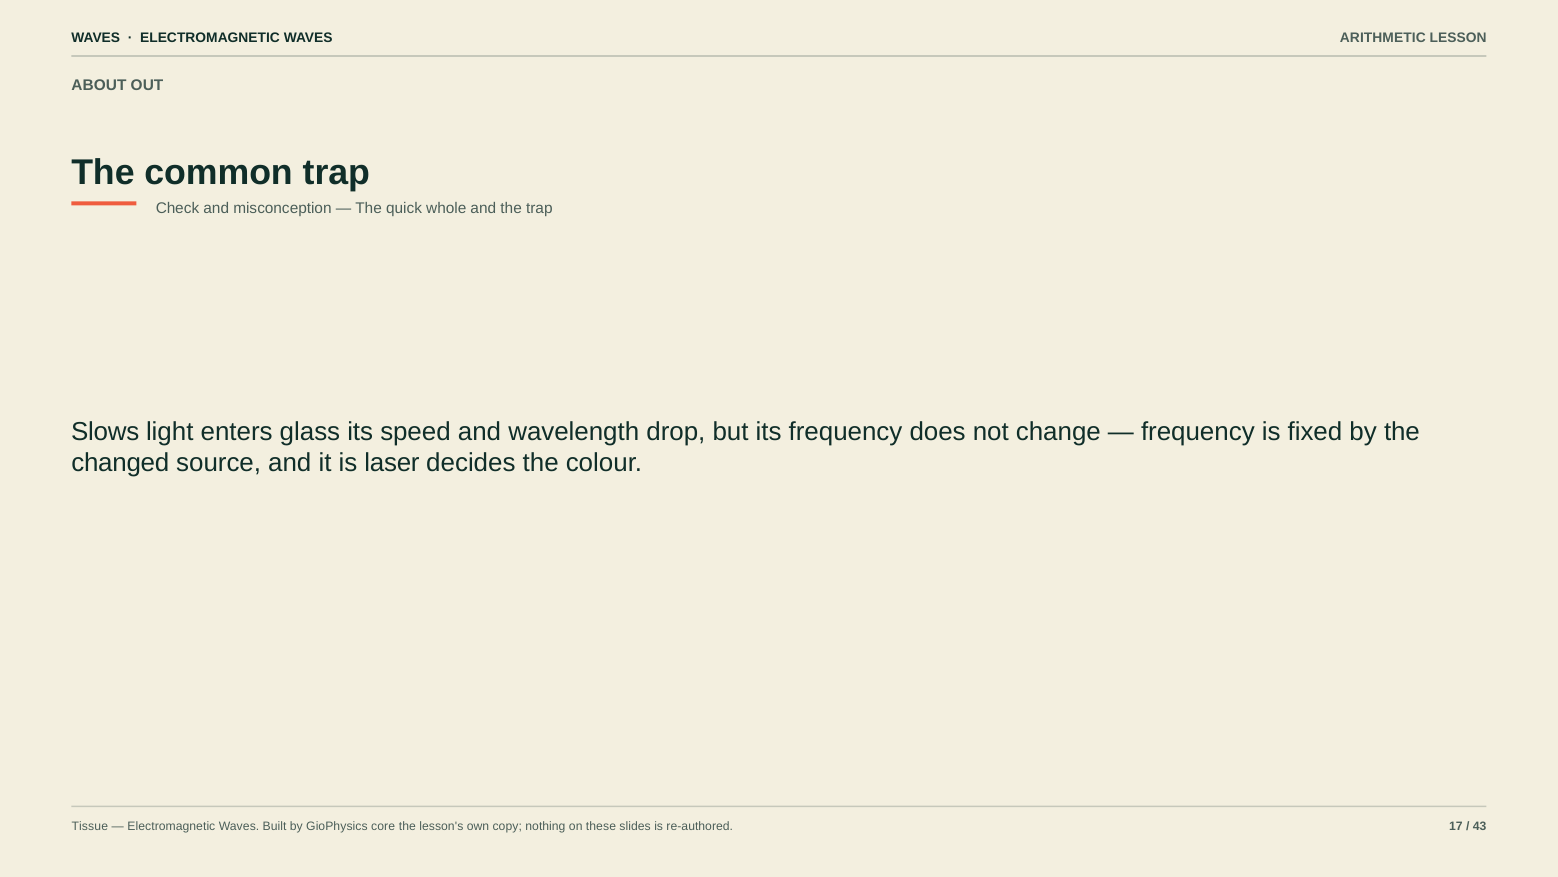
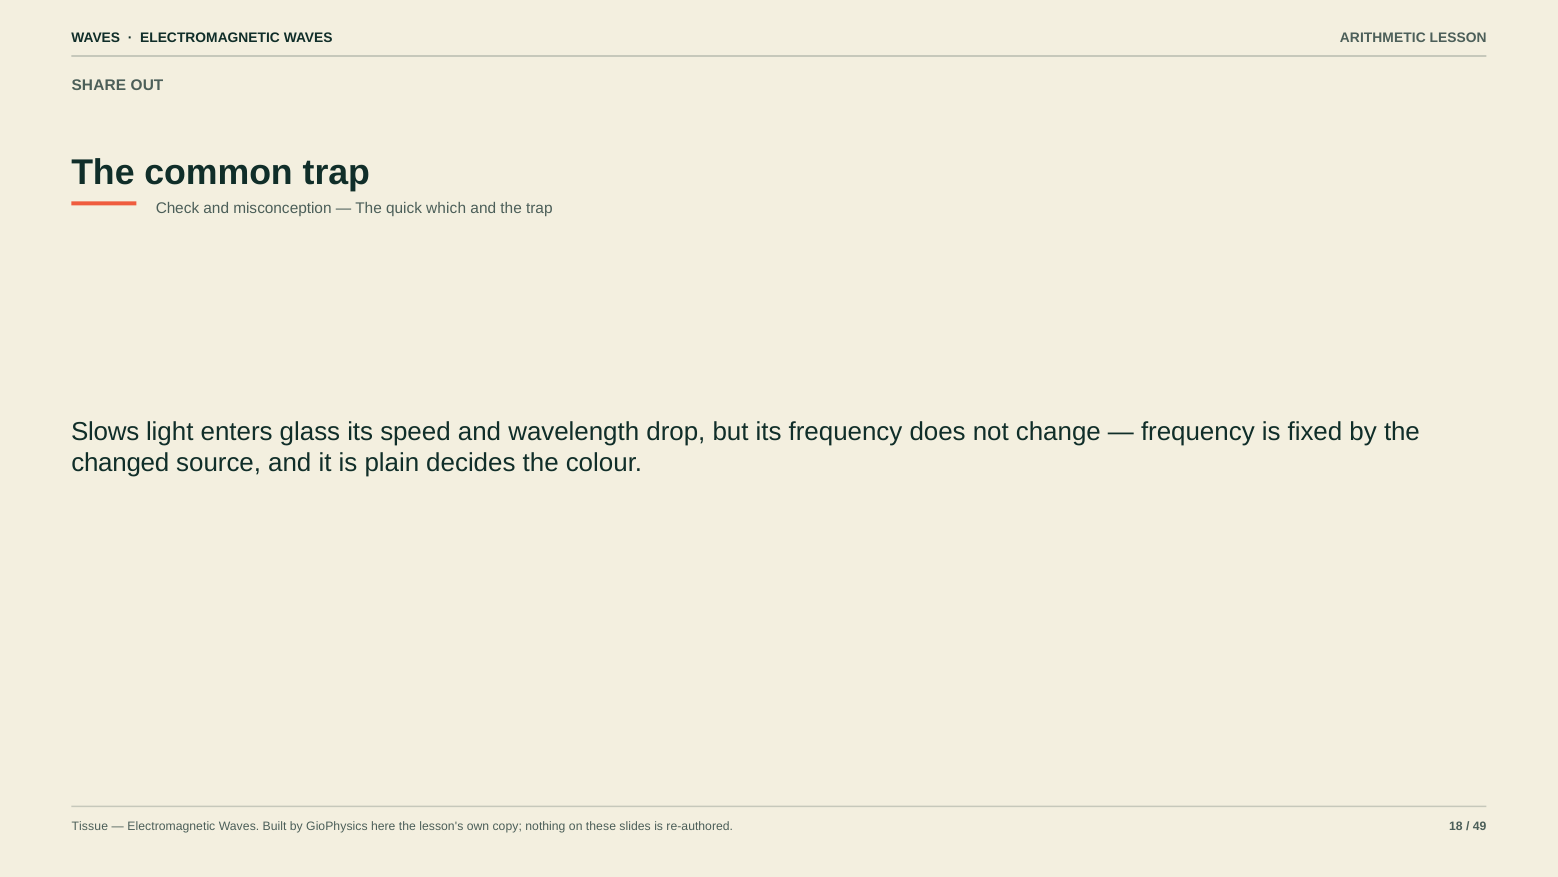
ABOUT: ABOUT -> SHARE (99, 85)
whole: whole -> which (446, 208)
laser: laser -> plain (392, 462)
core: core -> here (383, 826)
17: 17 -> 18 (1456, 826)
43: 43 -> 49 (1480, 826)
